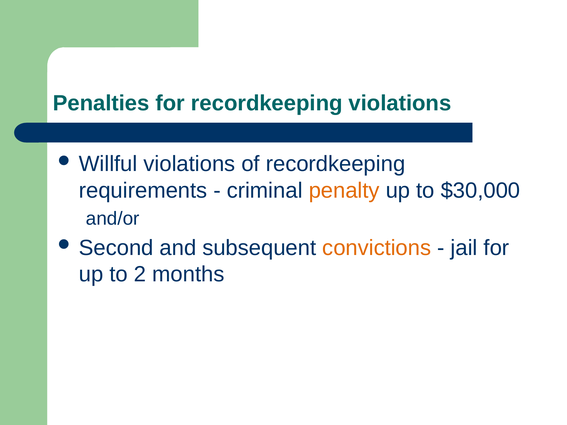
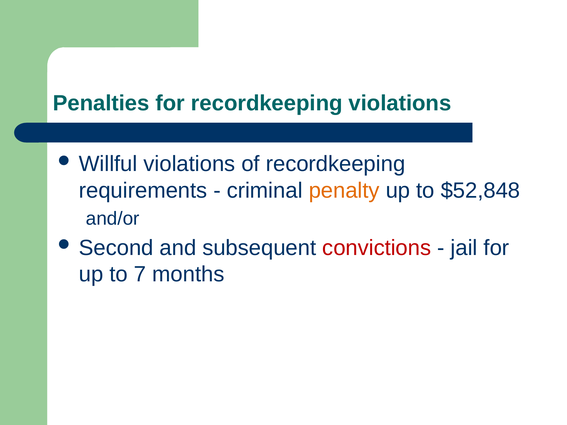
$30,000: $30,000 -> $52,848 (480, 191)
convictions colour: orange -> red (377, 248)
2: 2 -> 7 (140, 274)
